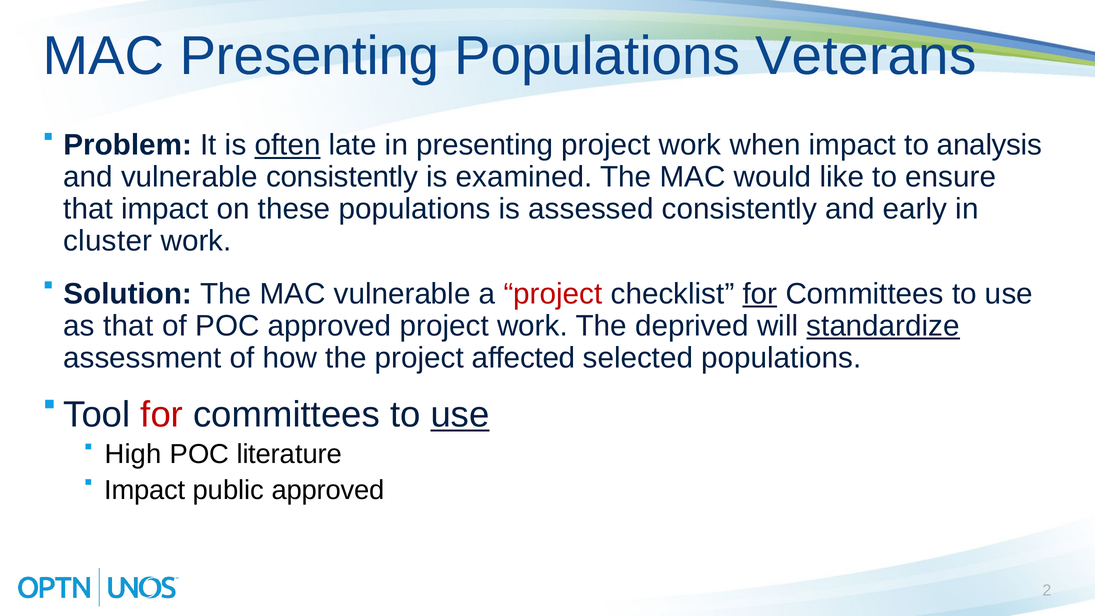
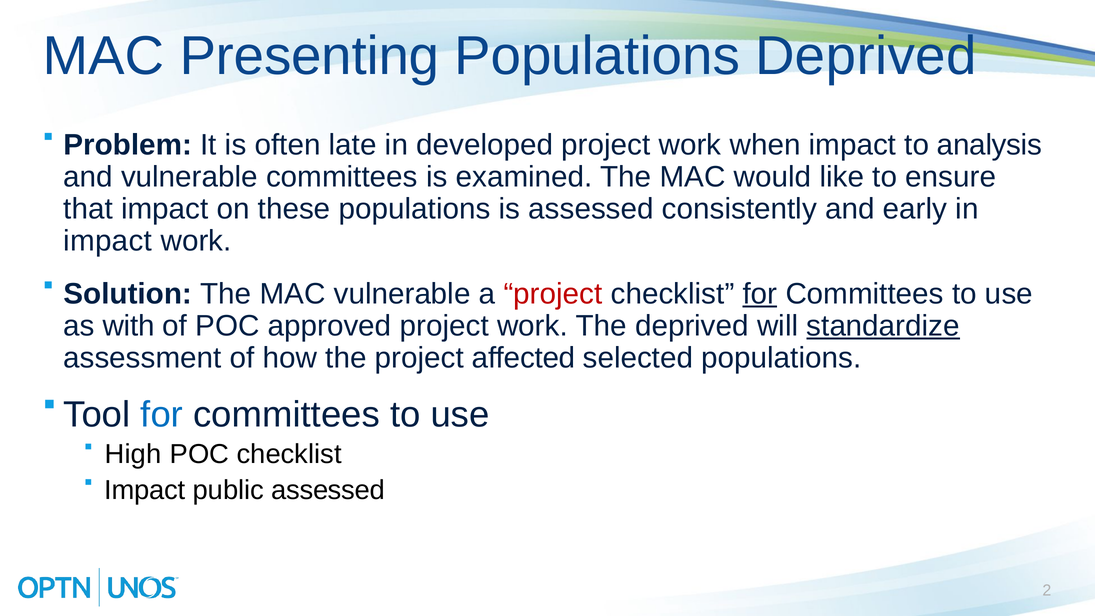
Populations Veterans: Veterans -> Deprived (866, 56)
often underline: present -> none (288, 145)
in presenting: presenting -> developed (485, 145)
vulnerable consistently: consistently -> committees (342, 177)
cluster: cluster -> impact (108, 241)
as that: that -> with (129, 326)
for colour: red -> blue (162, 415)
use underline: present -> none (460, 415)
POC literature: literature -> checklist (289, 454)
public approved: approved -> assessed (328, 490)
